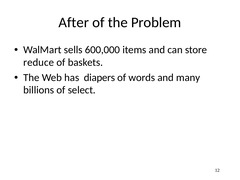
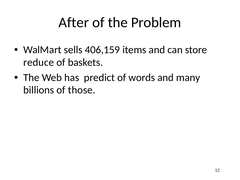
600,000: 600,000 -> 406,159 (102, 50)
diapers: diapers -> predict (99, 78)
select: select -> those (82, 90)
